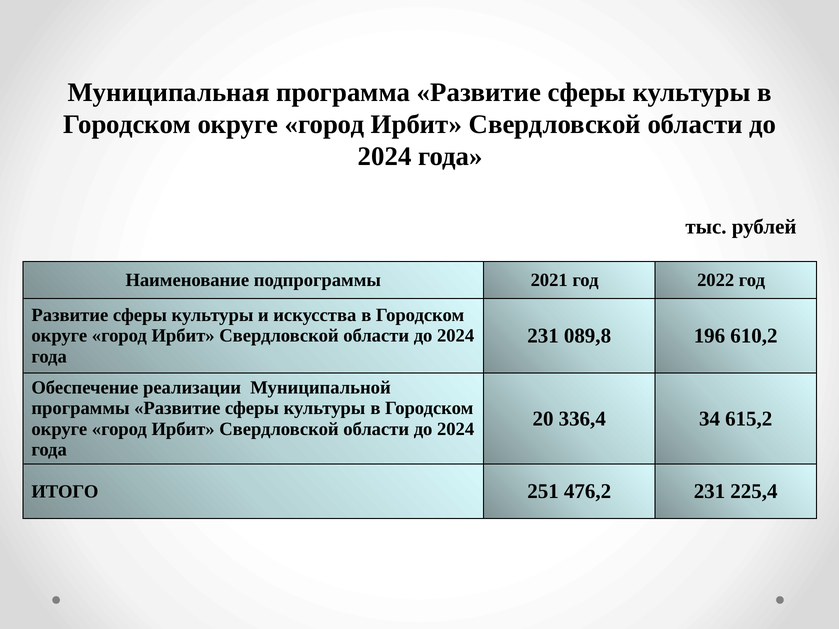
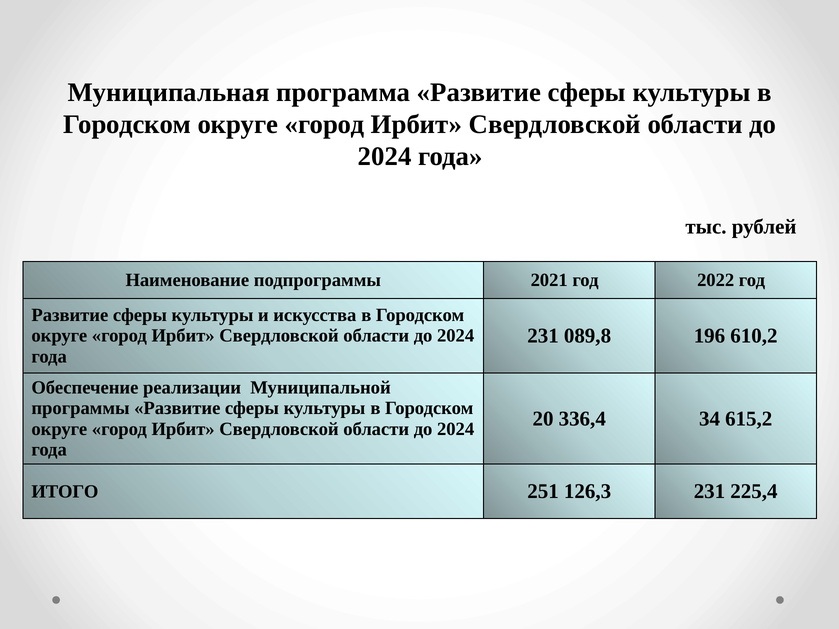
476,2: 476,2 -> 126,3 (588, 492)
